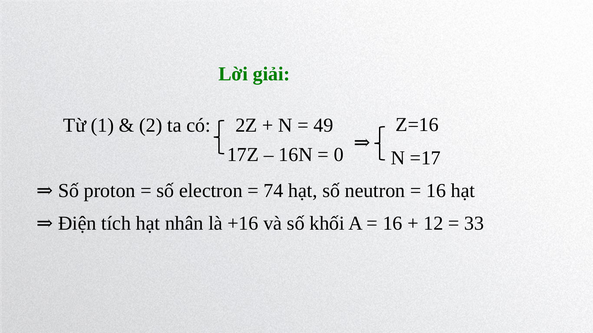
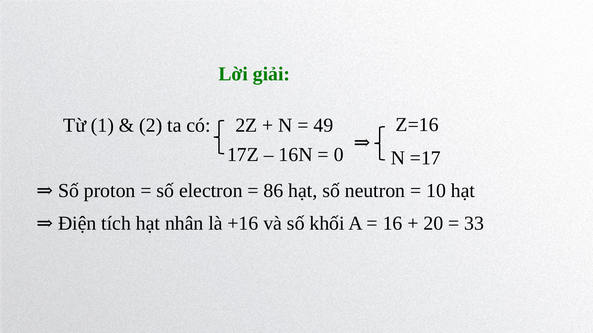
74: 74 -> 86 (273, 191)
16: 16 -> 10 (436, 191)
12: 12 -> 20 (433, 224)
